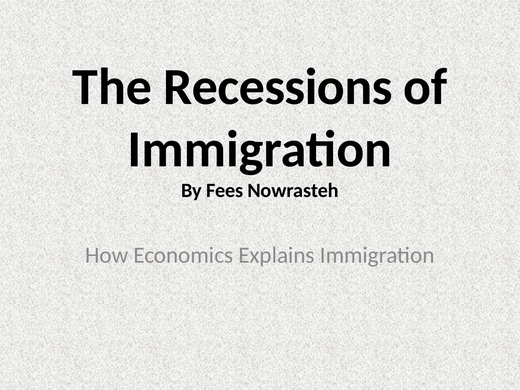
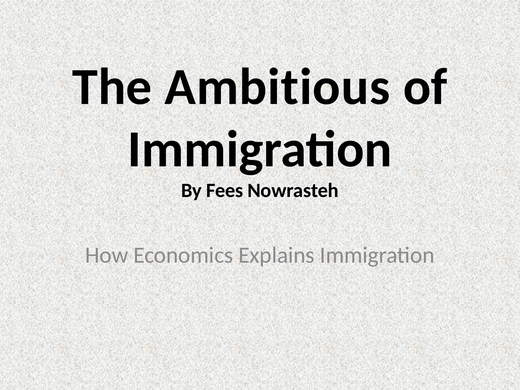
Recessions: Recessions -> Ambitious (277, 87)
